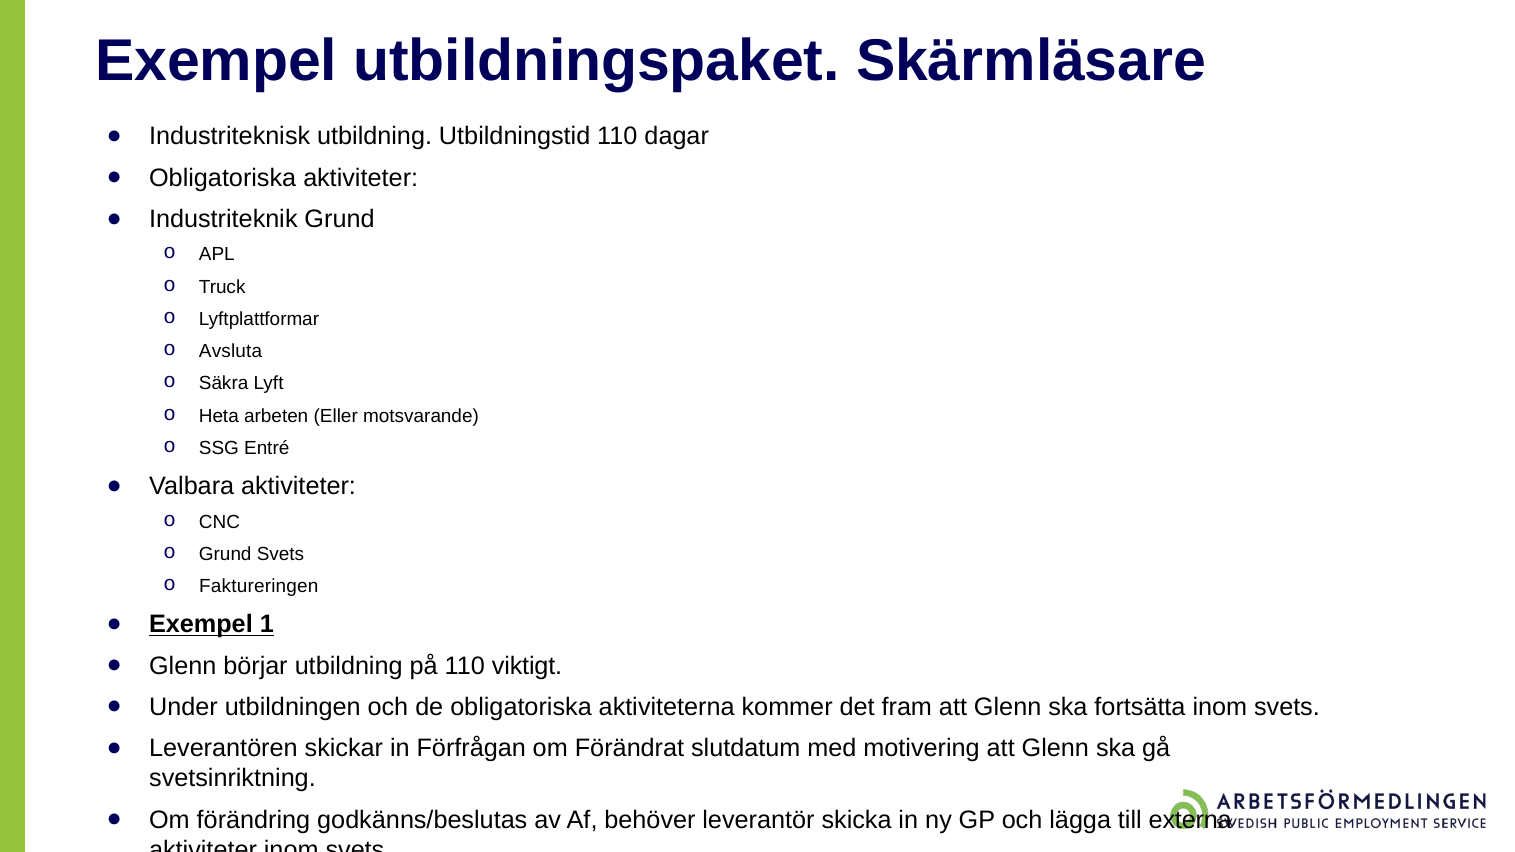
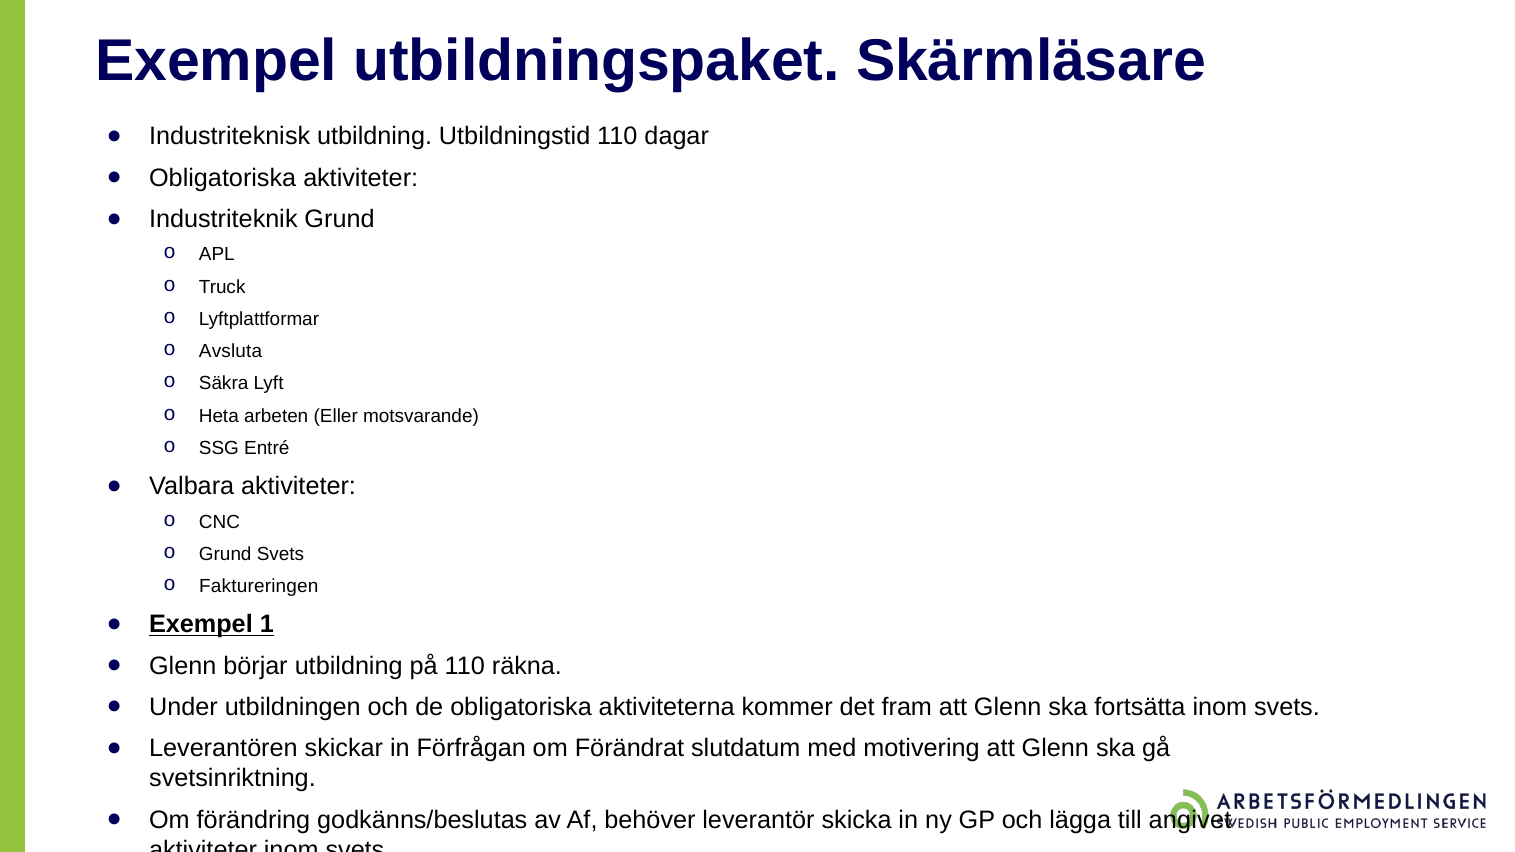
viktigt: viktigt -> räkna (527, 666)
externa: externa -> angivet (1190, 820)
